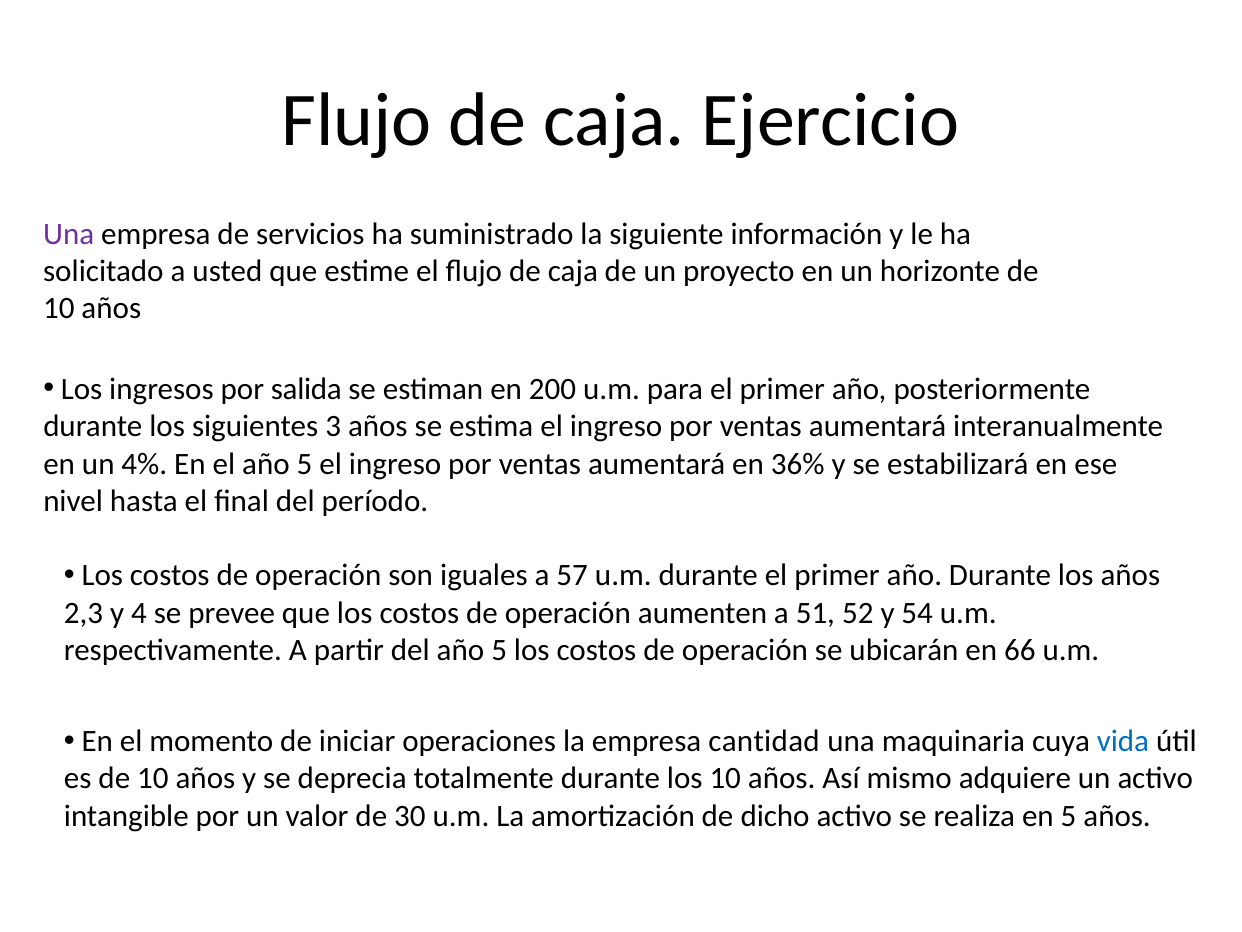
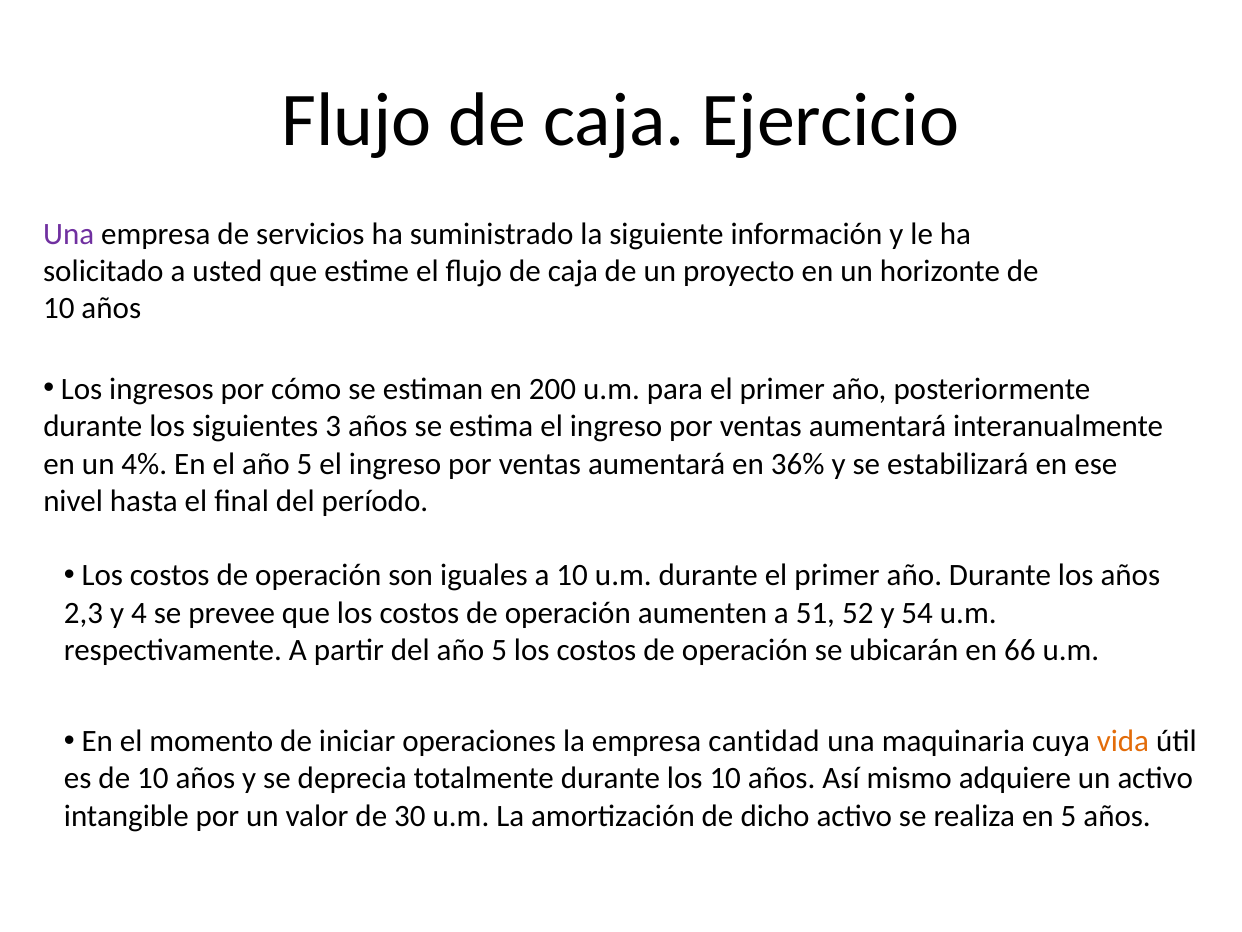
salida: salida -> cómo (306, 389)
a 57: 57 -> 10 (572, 575)
vida colour: blue -> orange (1123, 741)
